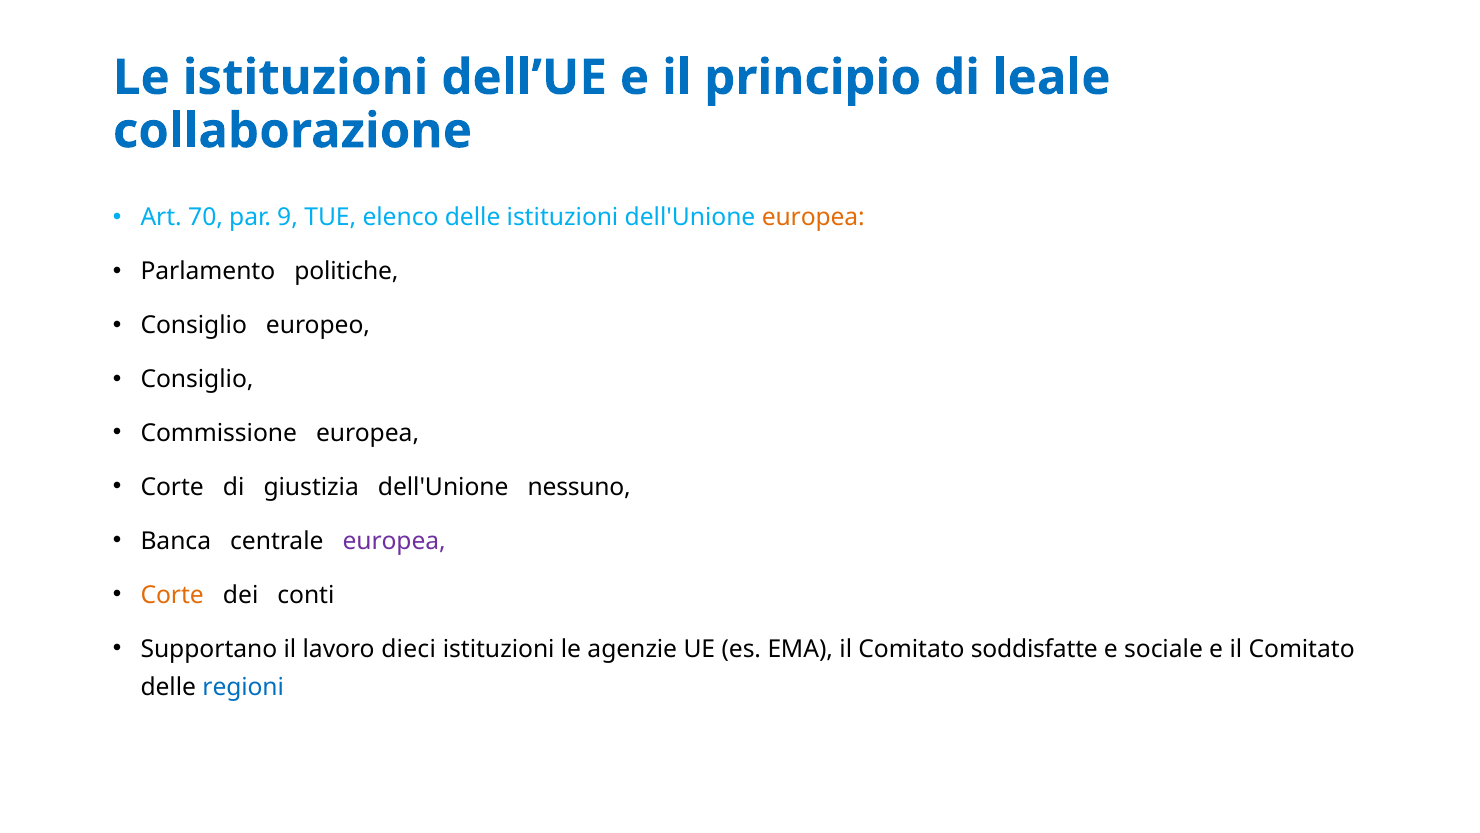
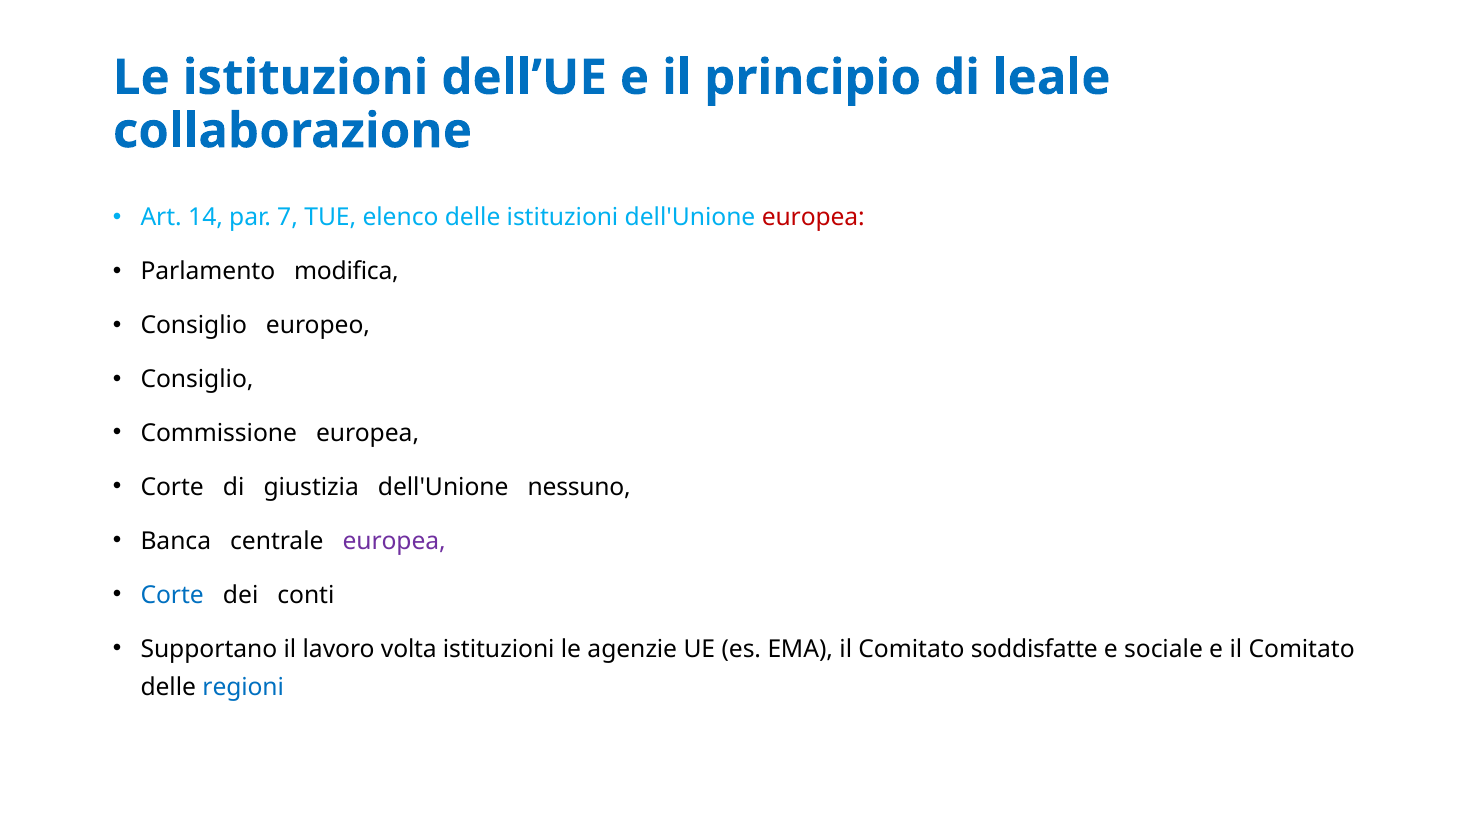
70: 70 -> 14 (206, 217)
9: 9 -> 7 (288, 217)
europea colour: orange -> red (813, 217)
politiche: politiche -> modifica (346, 271)
Corte colour: orange -> blue (172, 595)
dieci: dieci -> volta (409, 649)
